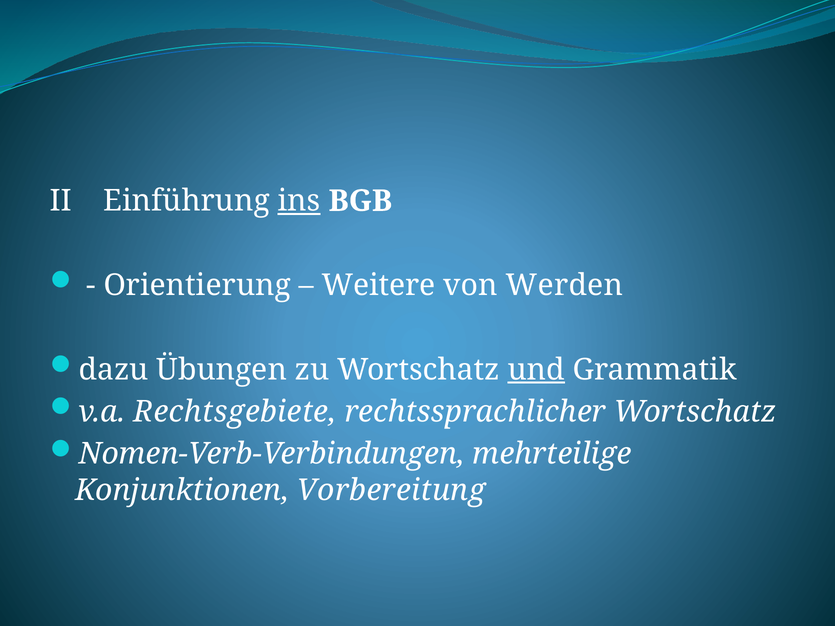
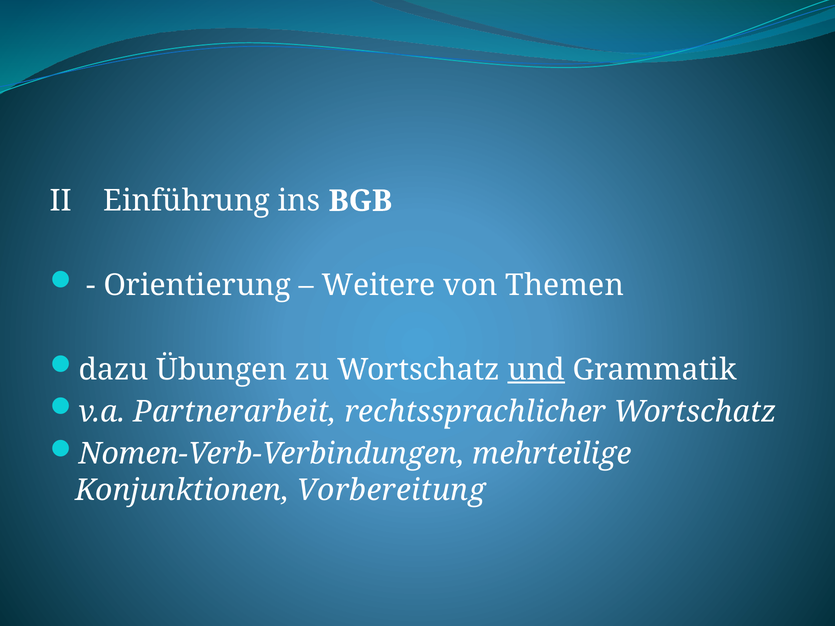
ins underline: present -> none (299, 201)
Werden: Werden -> Themen (565, 285)
Rechtsgebiete: Rechtsgebiete -> Partnerarbeit (235, 412)
